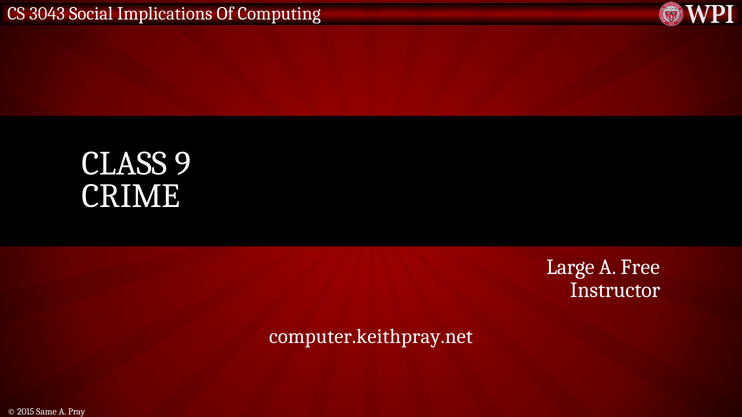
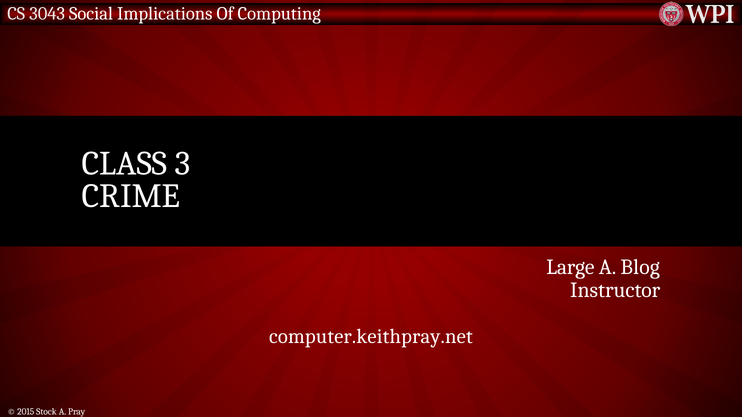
9: 9 -> 3 (183, 164)
Free: Free -> Blog (640, 267)
Same: Same -> Stock (46, 412)
